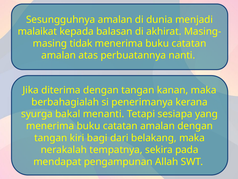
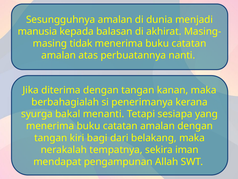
malaikat: malaikat -> manusia (37, 31)
pada: pada -> iman (187, 149)
